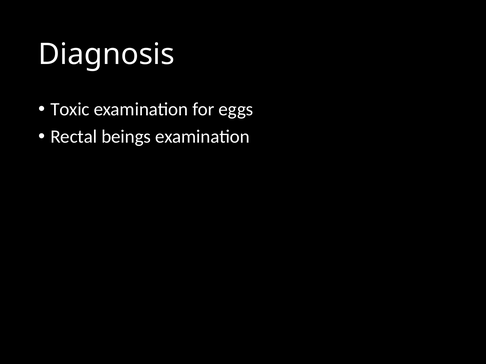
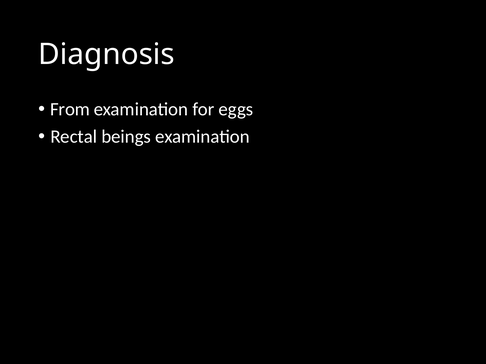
Toxic: Toxic -> From (70, 110)
